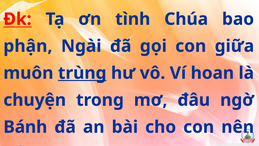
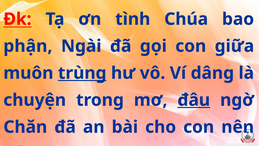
hoan: hoan -> dâng (212, 73)
đâu underline: none -> present (194, 100)
Bánh: Bánh -> Chăn (25, 127)
